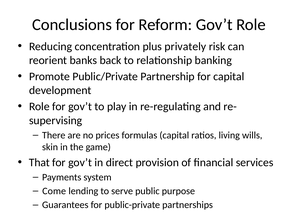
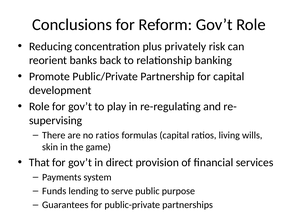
no prices: prices -> ratios (107, 136)
Come: Come -> Funds (54, 191)
